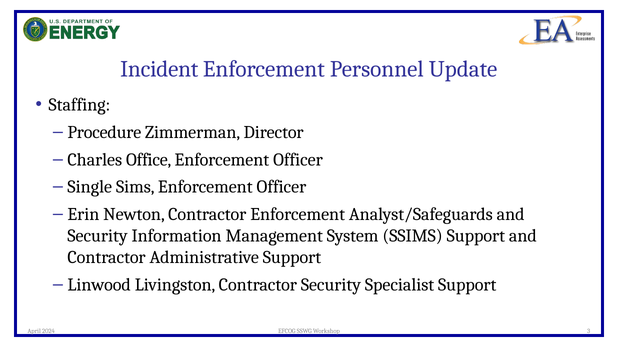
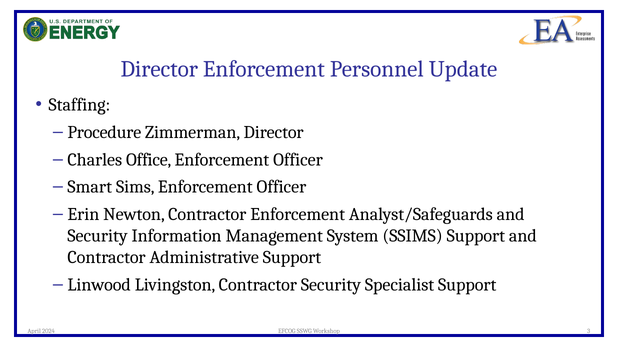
Incident: Incident -> Director (159, 69)
Single: Single -> Smart (90, 187)
